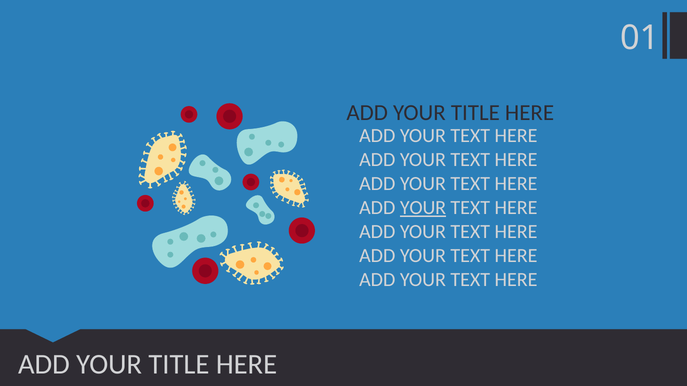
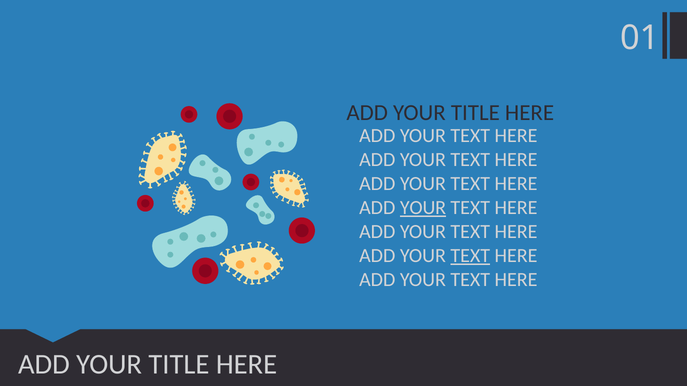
TEXT underline: none -> present (470, 256)
